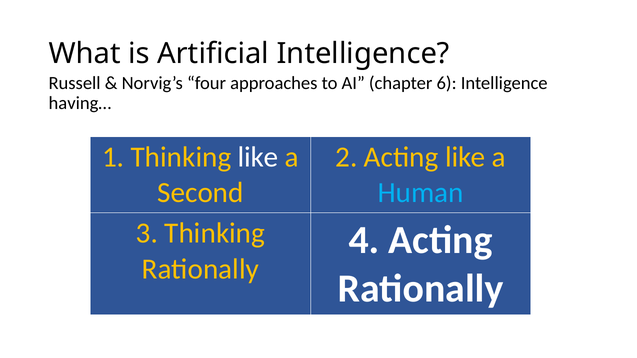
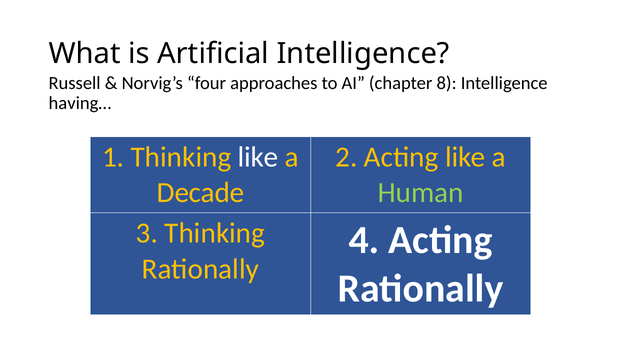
6: 6 -> 8 (447, 83)
Second: Second -> Decade (201, 193)
Human colour: light blue -> light green (421, 193)
